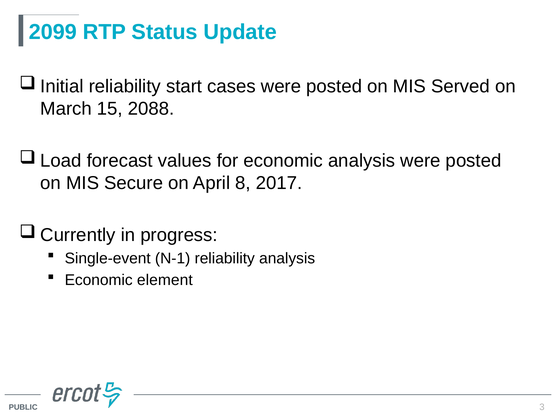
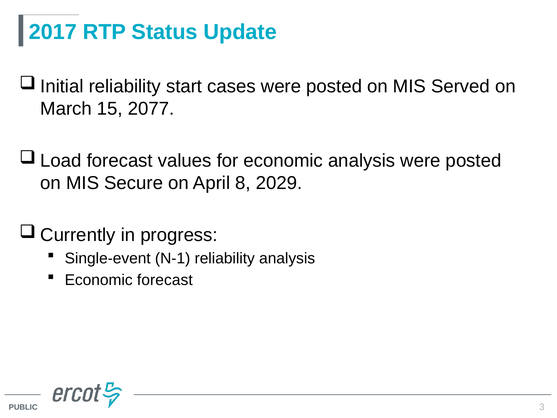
2099: 2099 -> 2017 (53, 32)
2088: 2088 -> 2077 (151, 109)
2017: 2017 -> 2029 (279, 183)
Economic element: element -> forecast (165, 280)
